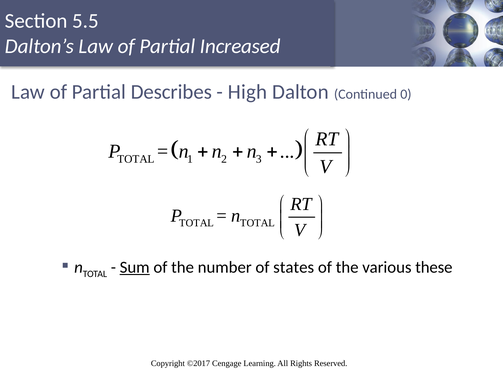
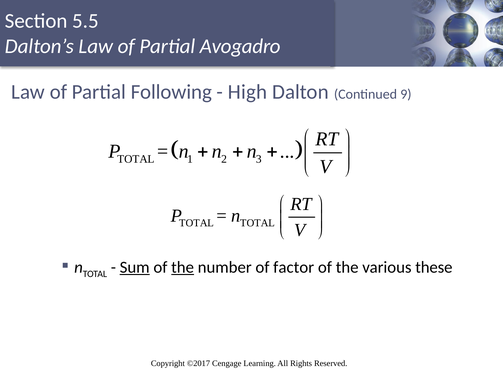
Increased: Increased -> Avogadro (240, 46)
Describes: Describes -> Following (171, 92)
0: 0 -> 9 (406, 94)
the underline: none -> present (183, 268)
states: states -> factor (294, 268)
